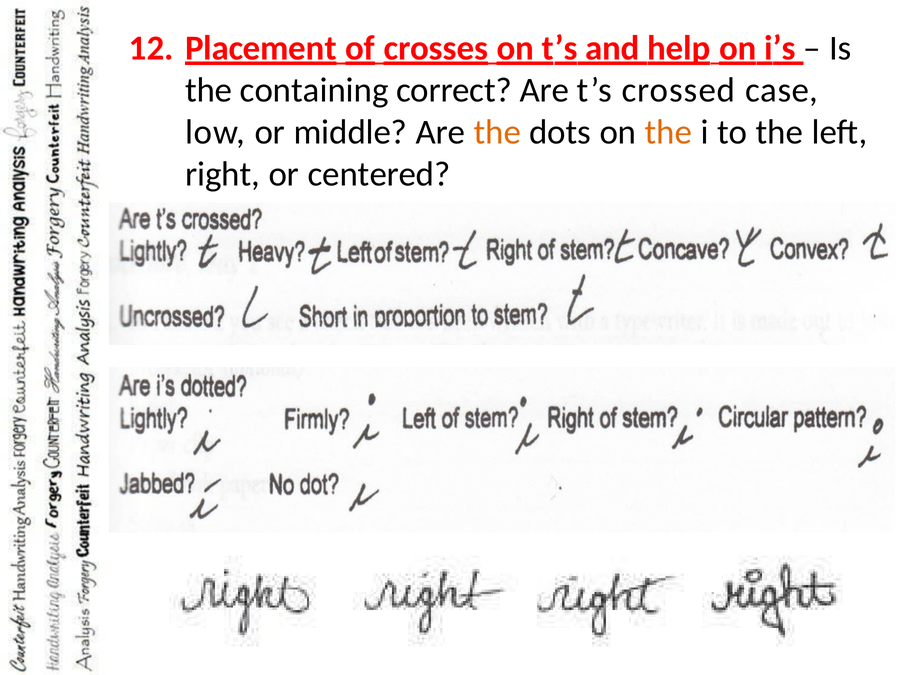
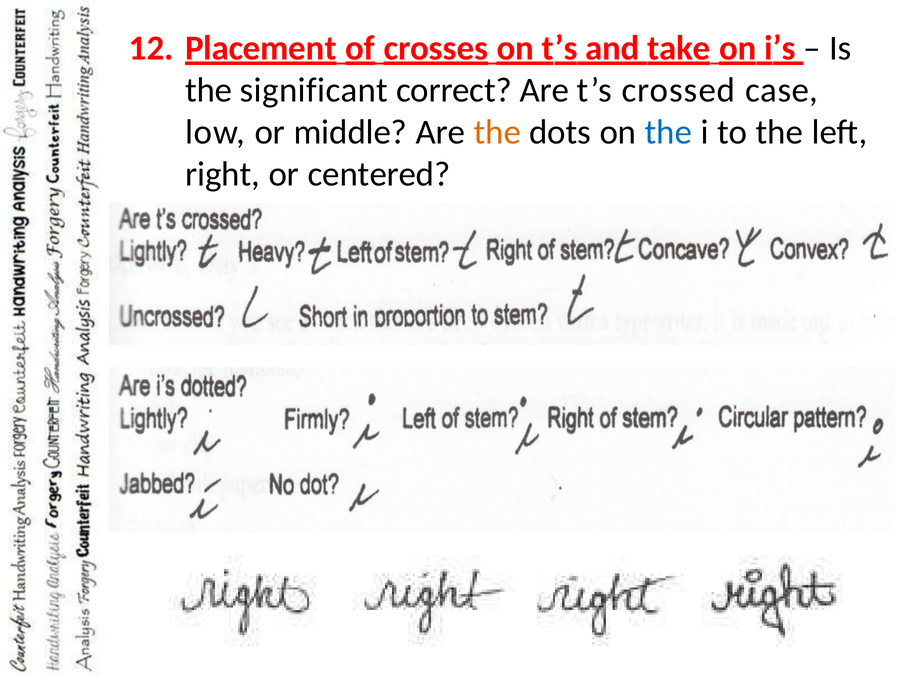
help: help -> take (679, 48)
containing: containing -> significant (314, 90)
the colour: orange -> blue (669, 132)
